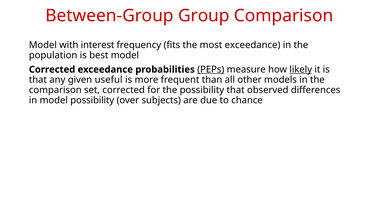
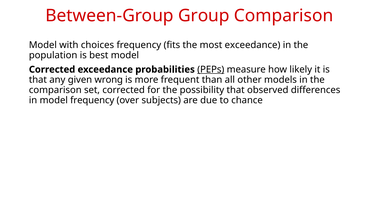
interest: interest -> choices (97, 45)
likely underline: present -> none (301, 70)
useful: useful -> wrong (109, 80)
model possibility: possibility -> frequency (92, 100)
